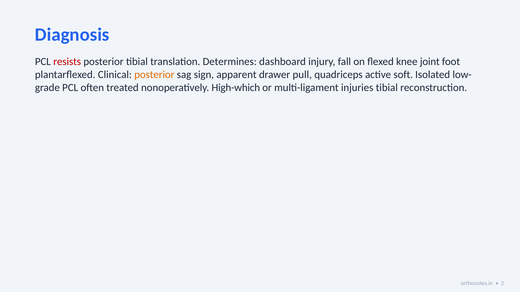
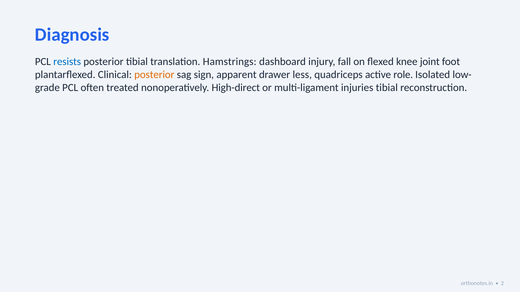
resists colour: red -> blue (67, 62)
Determines: Determines -> Hamstrings (230, 62)
pull: pull -> less (302, 75)
soft: soft -> role (403, 75)
High-which: High-which -> High-direct (236, 88)
